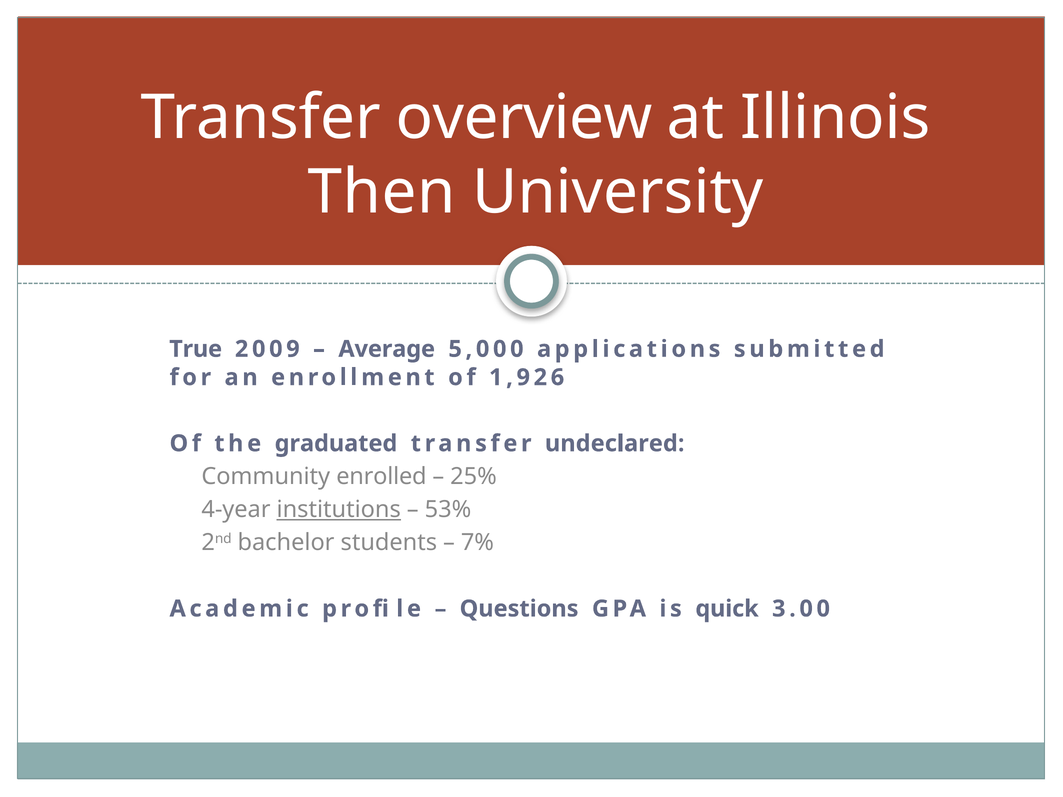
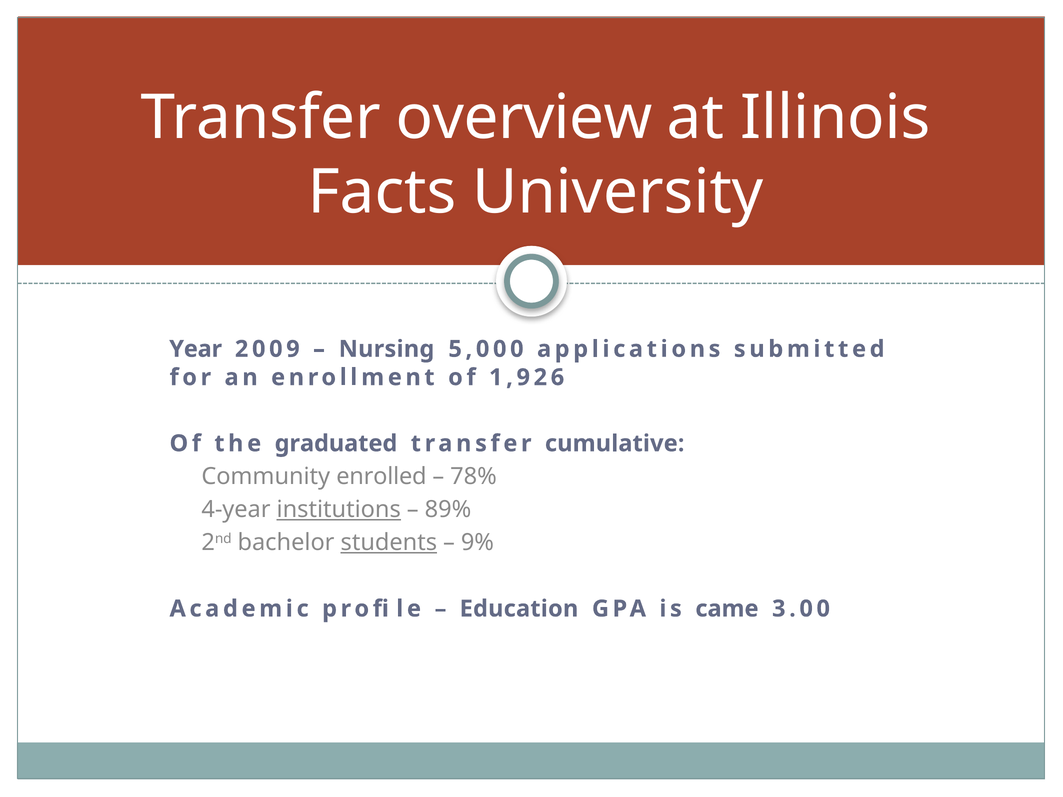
Then: Then -> Facts (382, 192)
True: True -> Year (196, 349)
Average: Average -> Nursing (387, 349)
undeclared: undeclared -> cumulative (615, 444)
25%: 25% -> 78% (473, 477)
53%: 53% -> 89% (448, 510)
students underline: none -> present (389, 543)
7%: 7% -> 9% (477, 543)
Questions: Questions -> Education (519, 609)
quick: quick -> came (727, 609)
